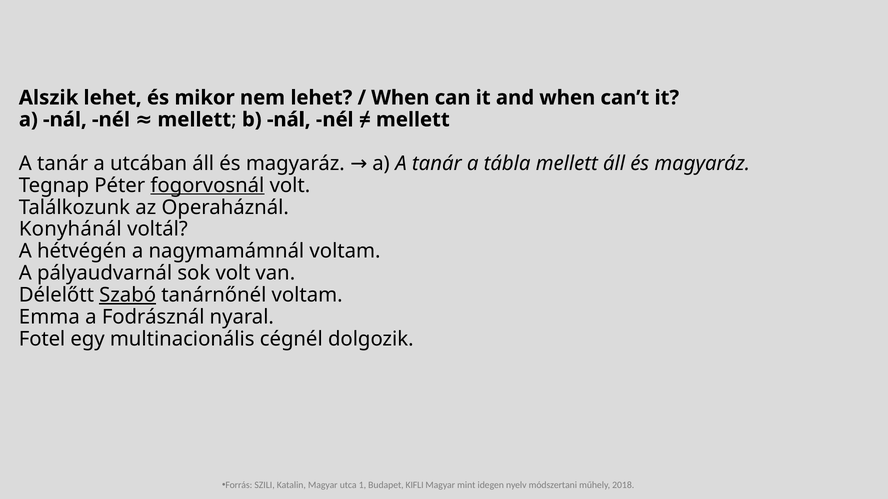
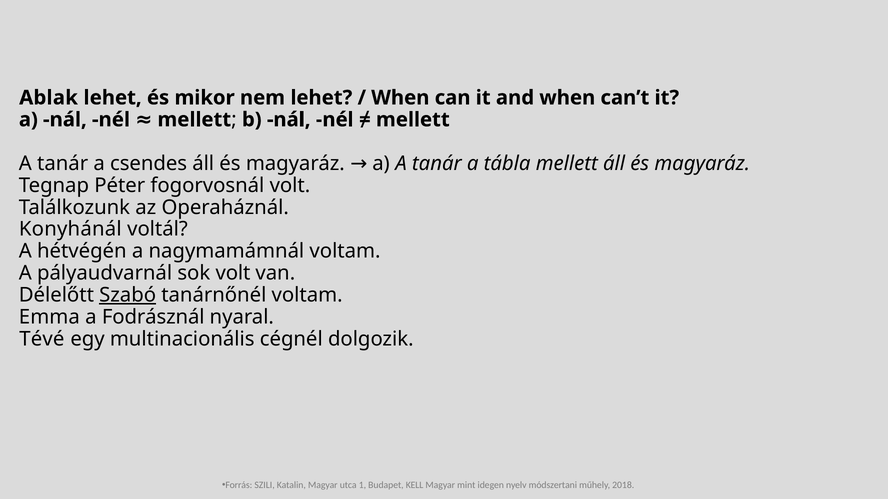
Alszik: Alszik -> Ablak (49, 98)
utcában: utcában -> csendes (149, 164)
fogorvosnál underline: present -> none (207, 186)
Fotel: Fotel -> Tévé (42, 339)
KIFLI: KIFLI -> KELL (415, 485)
